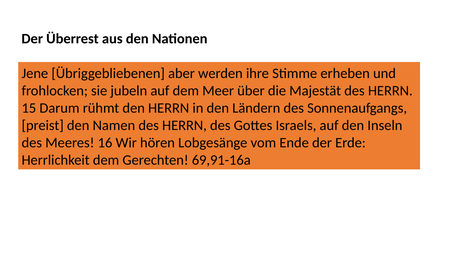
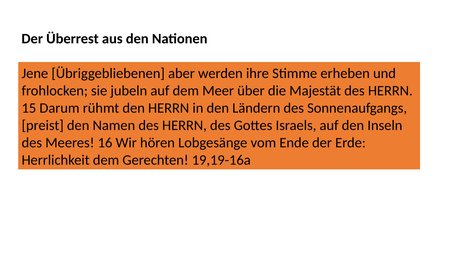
69,91-16a: 69,91-16a -> 19,19-16a (221, 160)
